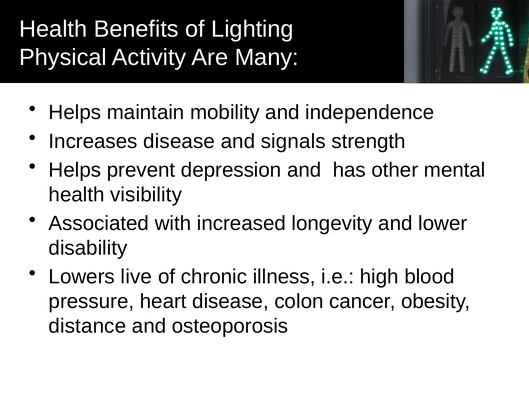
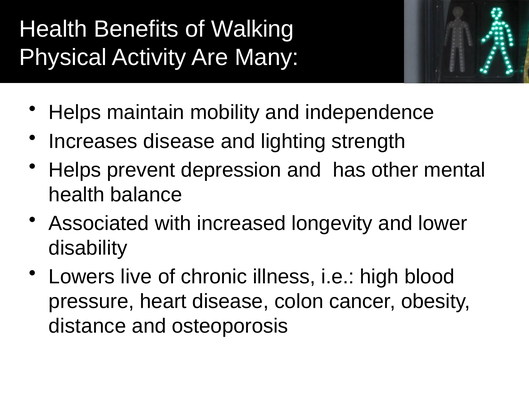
Lighting: Lighting -> Walking (253, 29)
signals: signals -> lighting (293, 141)
visibility: visibility -> balance (146, 195)
